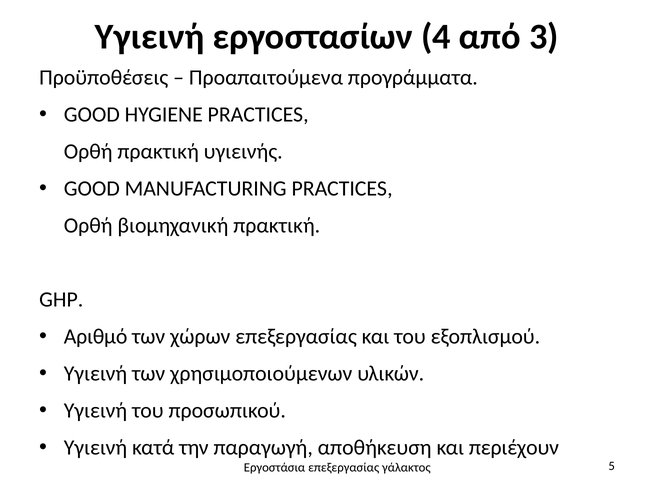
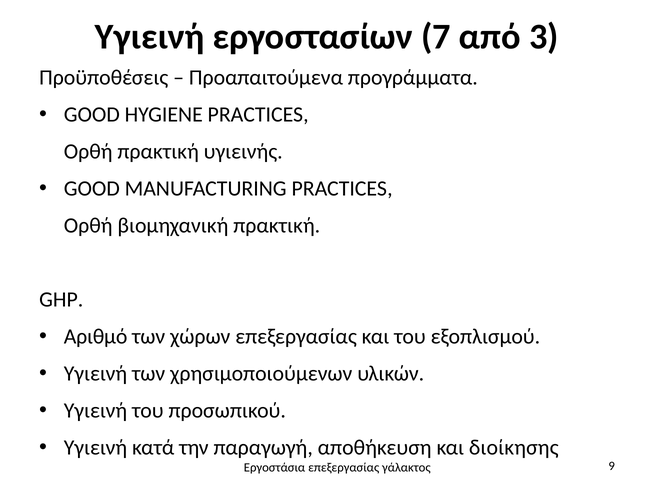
4: 4 -> 7 (436, 37)
περιέχουν: περιέχουν -> διοίκησης (514, 448)
5: 5 -> 9 (612, 466)
